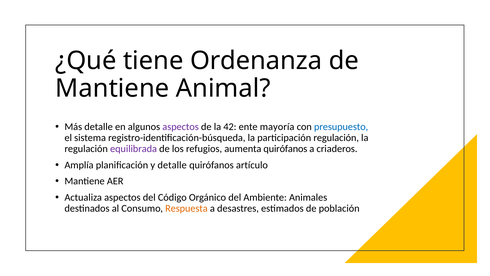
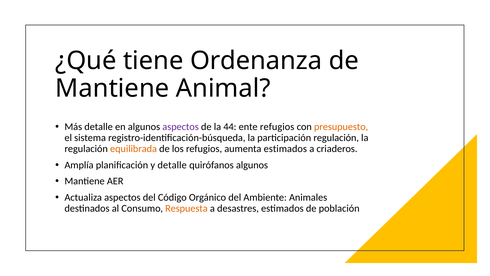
42: 42 -> 44 (230, 127)
ente mayoría: mayoría -> refugios (277, 127)
presupuesto colour: blue -> orange (341, 127)
equilibrada colour: purple -> orange (134, 149)
aumenta quirófanos: quirófanos -> estimados (285, 149)
quirófanos artículo: artículo -> algunos (252, 165)
